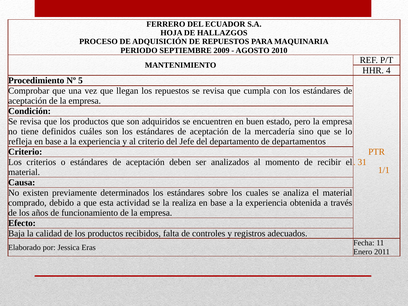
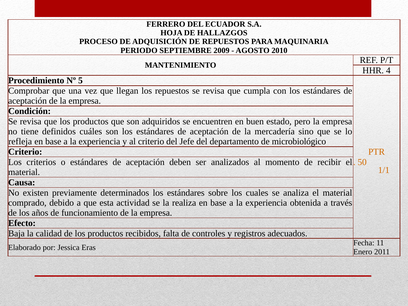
departamentos: departamentos -> microbiológico (299, 142)
31: 31 -> 50 (362, 162)
